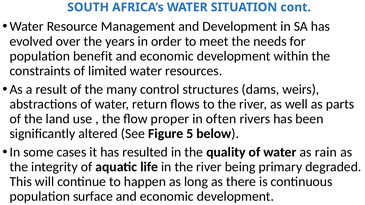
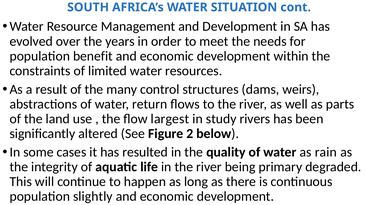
proper: proper -> largest (170, 119)
often: often -> study (221, 119)
5: 5 -> 2 (190, 134)
surface: surface -> slightly (93, 197)
